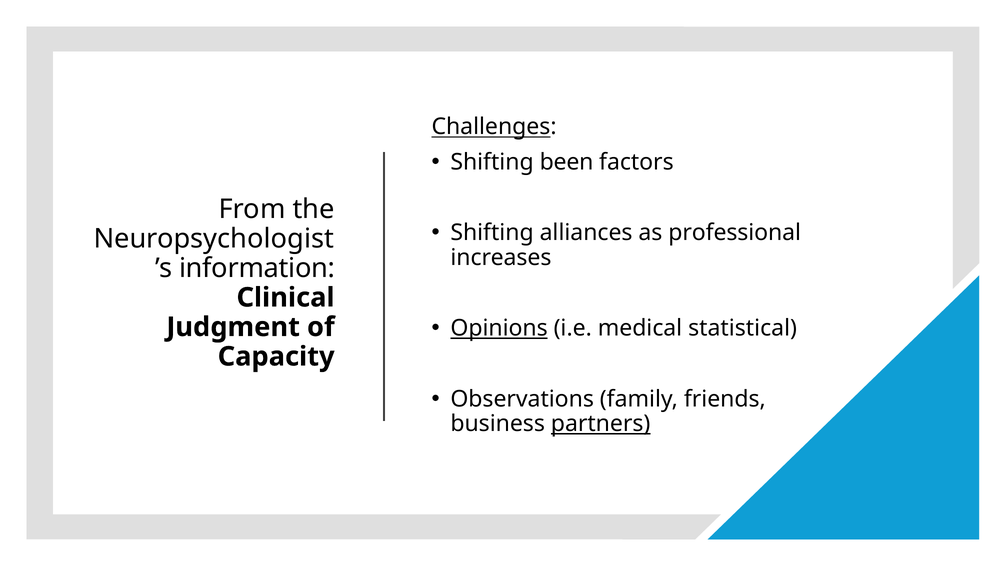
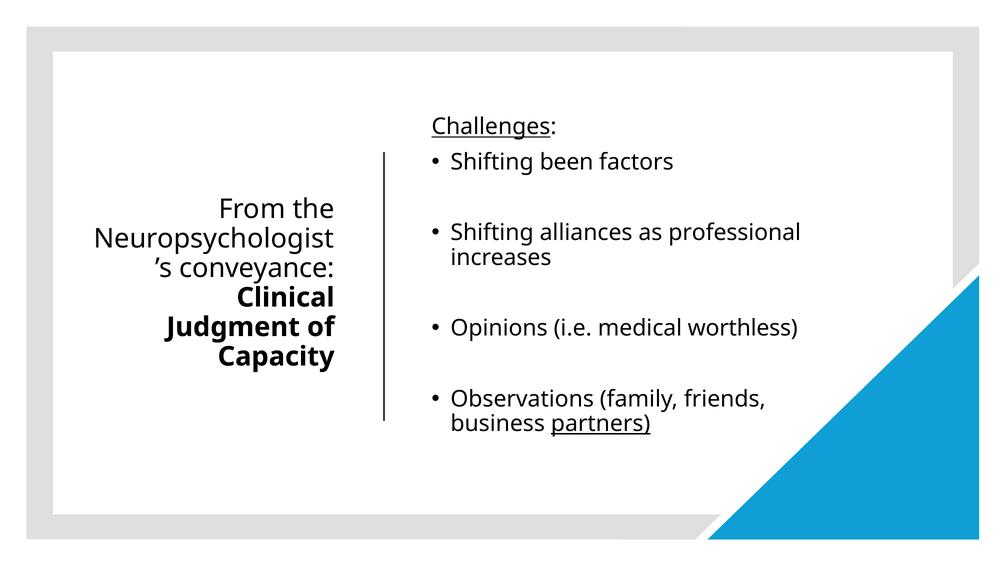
information: information -> conveyance (257, 268)
Opinions underline: present -> none (499, 328)
statistical: statistical -> worthless (743, 328)
